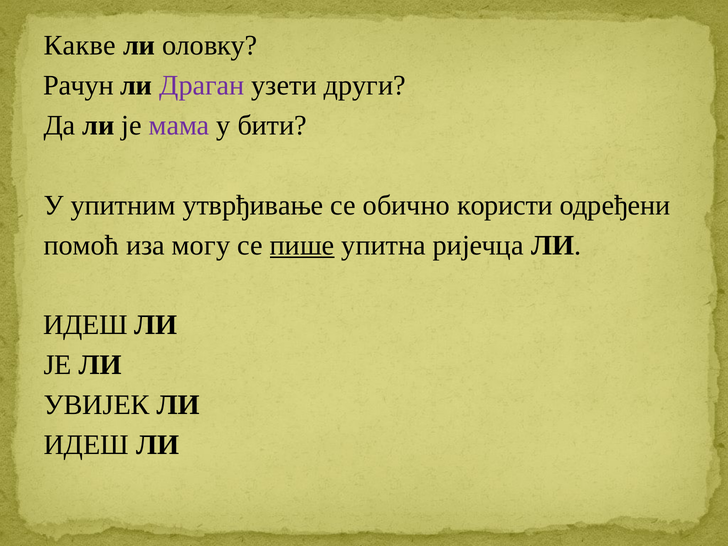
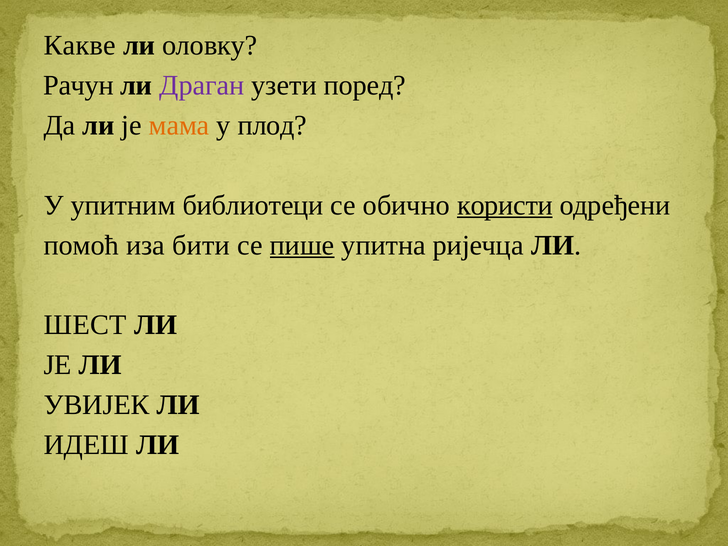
други: други -> поред (365, 85)
мама colour: purple -> orange (179, 125)
бити: бити -> плод (272, 125)
утврђивање: утврђивање -> библиотеци (253, 205)
користи underline: none -> present (505, 205)
могу: могу -> бити (201, 245)
ИДЕШ: ИДЕШ -> ШЕСТ (85, 325)
